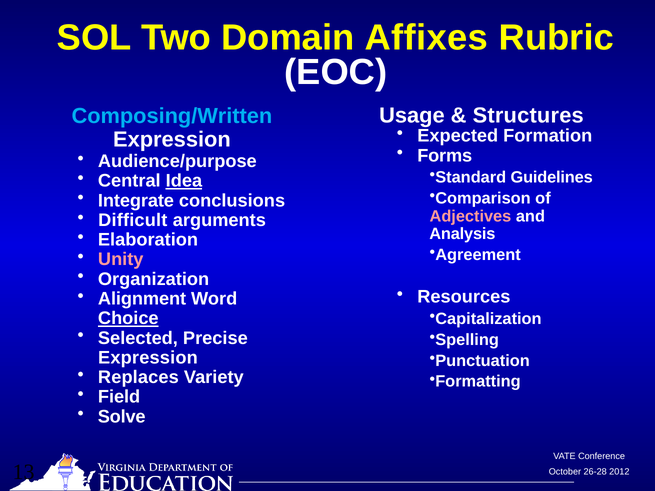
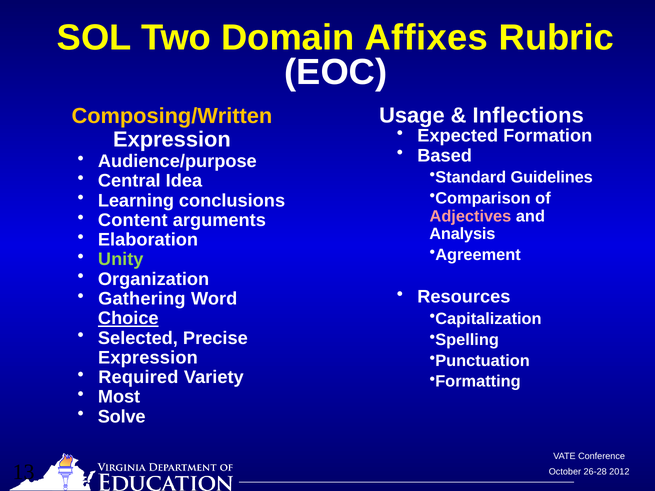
Structures: Structures -> Inflections (528, 115)
Composing/Written colour: light blue -> yellow (172, 116)
Forms: Forms -> Based (445, 156)
Idea underline: present -> none (184, 181)
Integrate: Integrate -> Learning (136, 201)
Difficult: Difficult -> Content (133, 220)
Unity colour: pink -> light green (121, 260)
Alignment: Alignment -> Gathering (142, 299)
Replaces: Replaces -> Required (138, 378)
Field: Field -> Most (119, 397)
